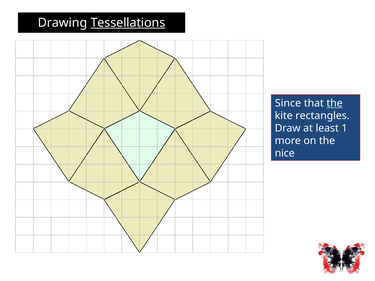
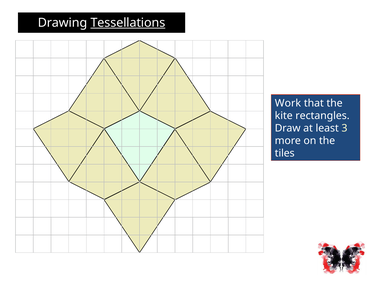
Since: Since -> Work (288, 103)
the underline: present -> none (335, 103)
1: 1 -> 3 (344, 128)
nice: nice -> tiles (285, 153)
